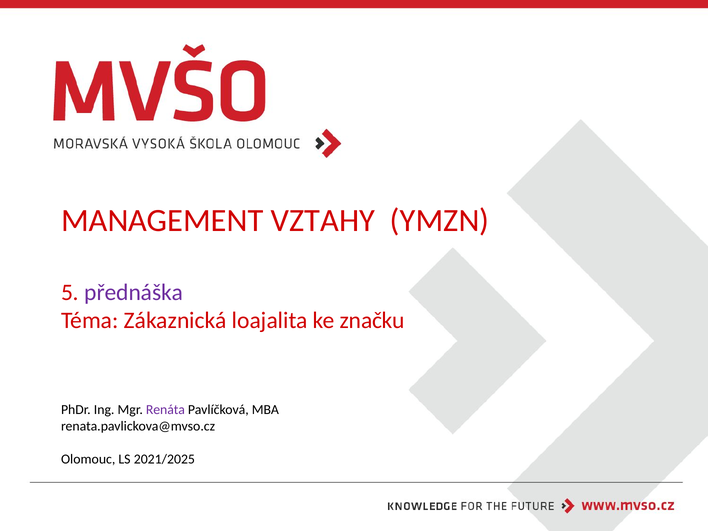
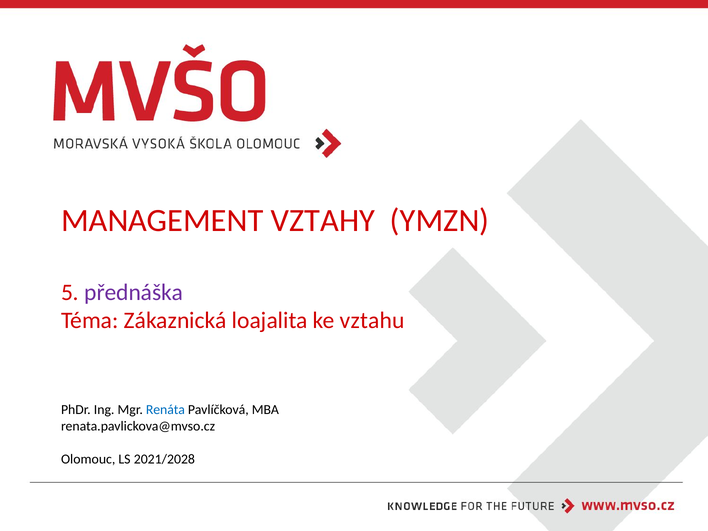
značku: značku -> vztahu (372, 321)
Renáta colour: purple -> blue (165, 410)
2021/2025: 2021/2025 -> 2021/2028 (164, 459)
